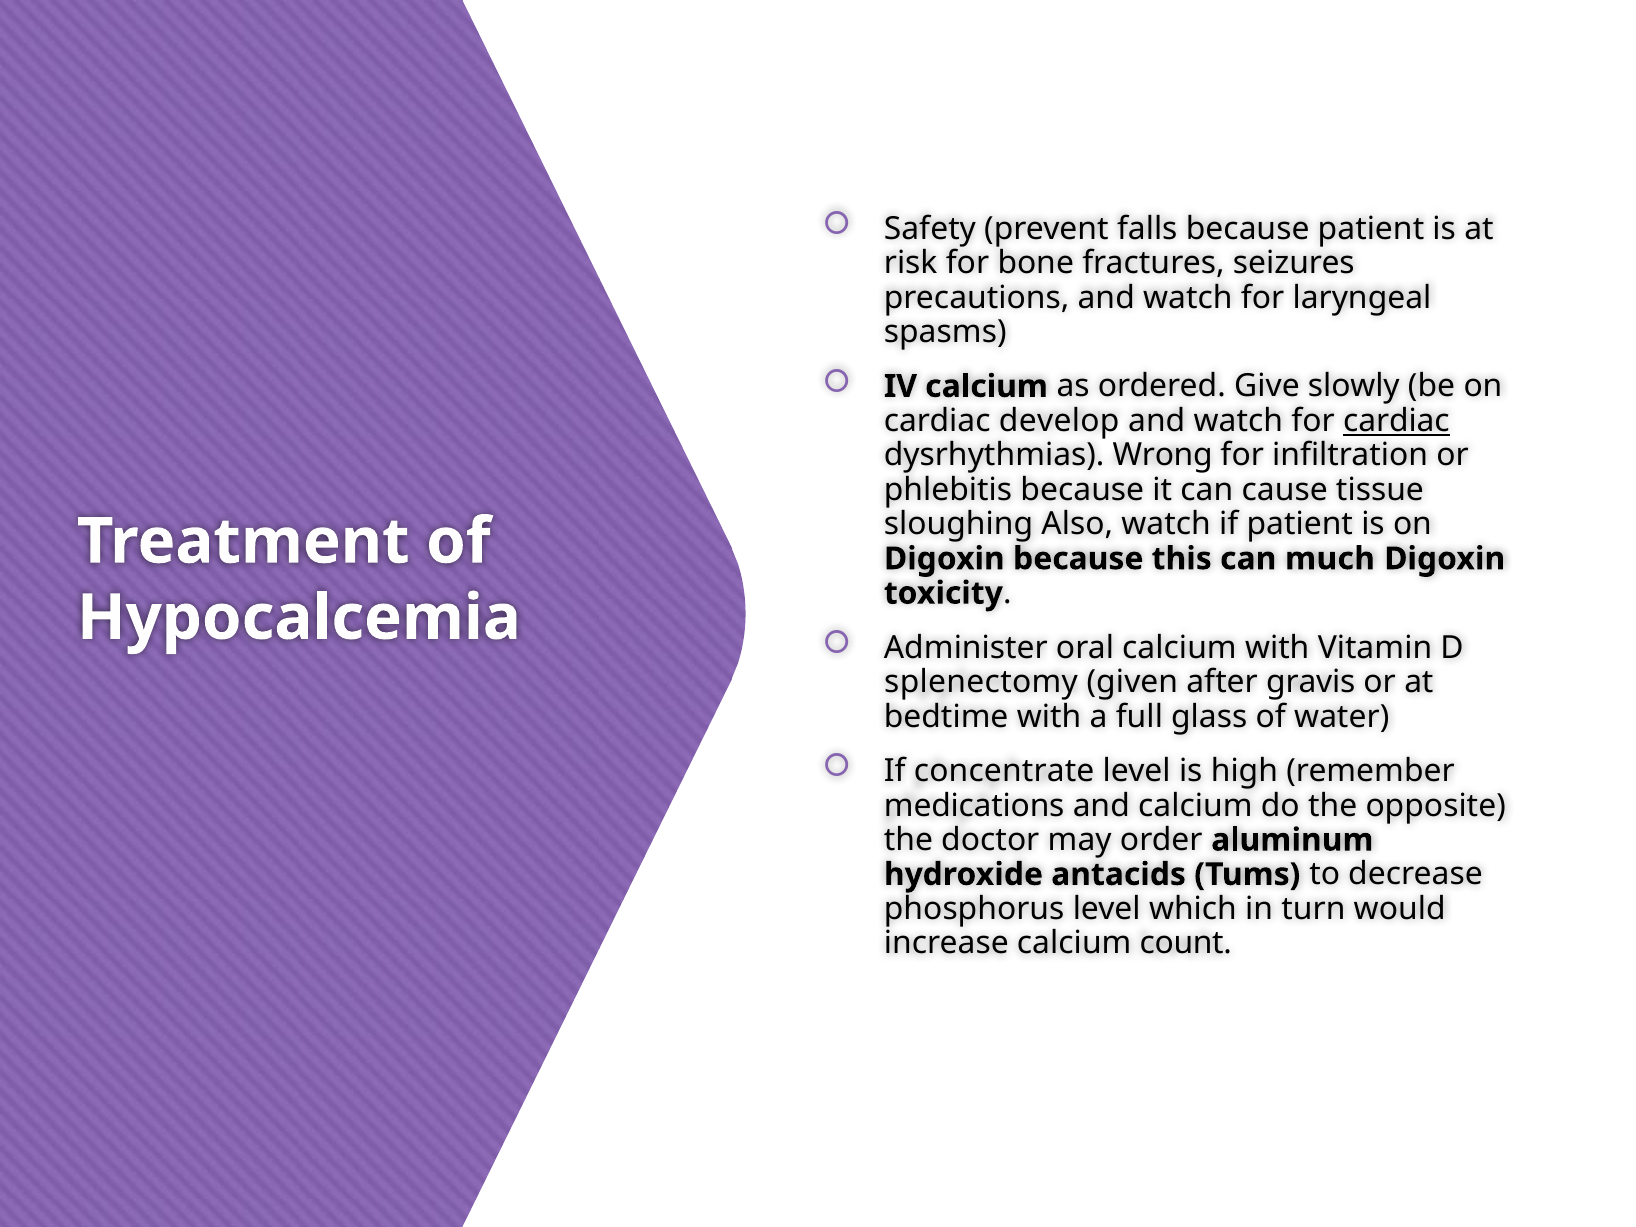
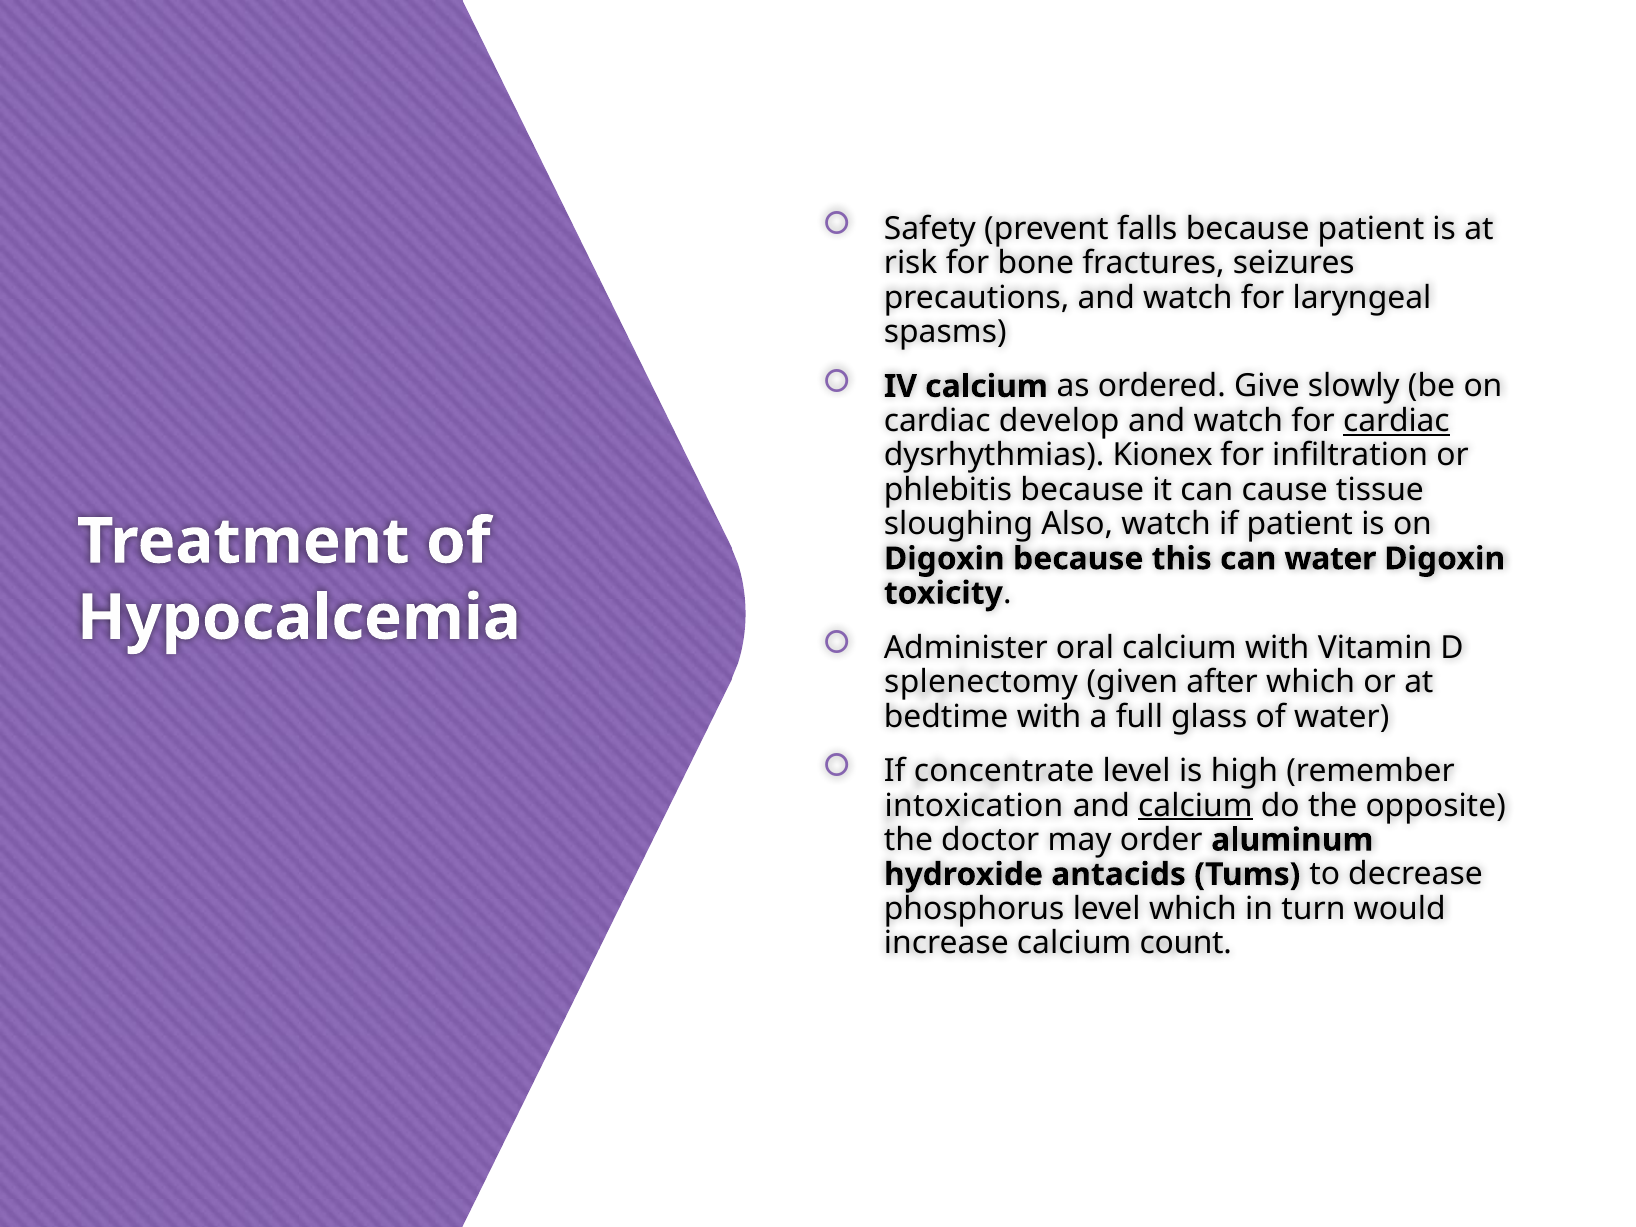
Wrong: Wrong -> Kionex (1163, 455)
can much: much -> water (1330, 559)
after gravis: gravis -> which (1311, 682)
medications: medications -> intoxication (974, 806)
calcium underline: none -> present (1195, 806)
